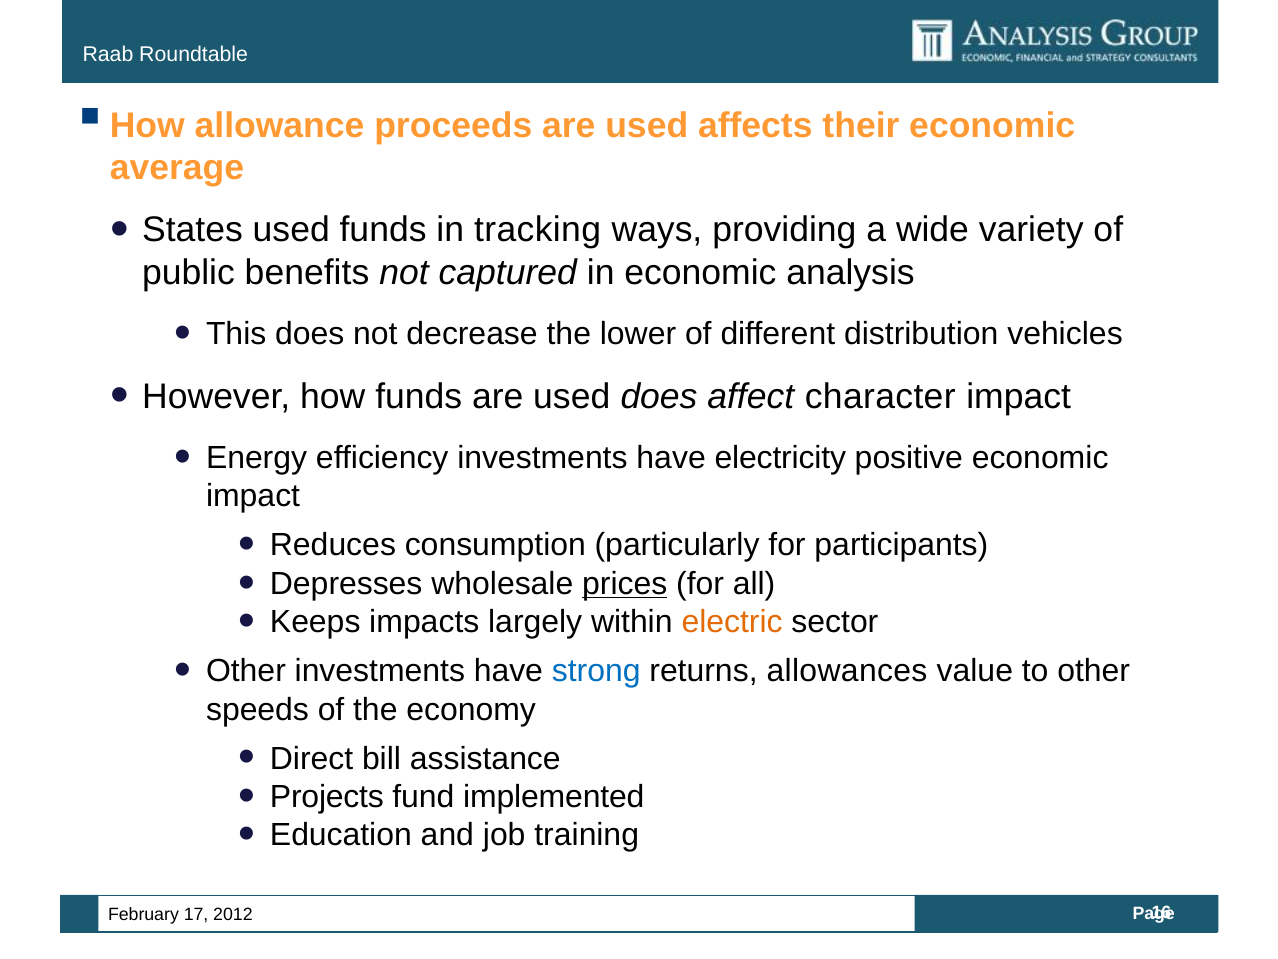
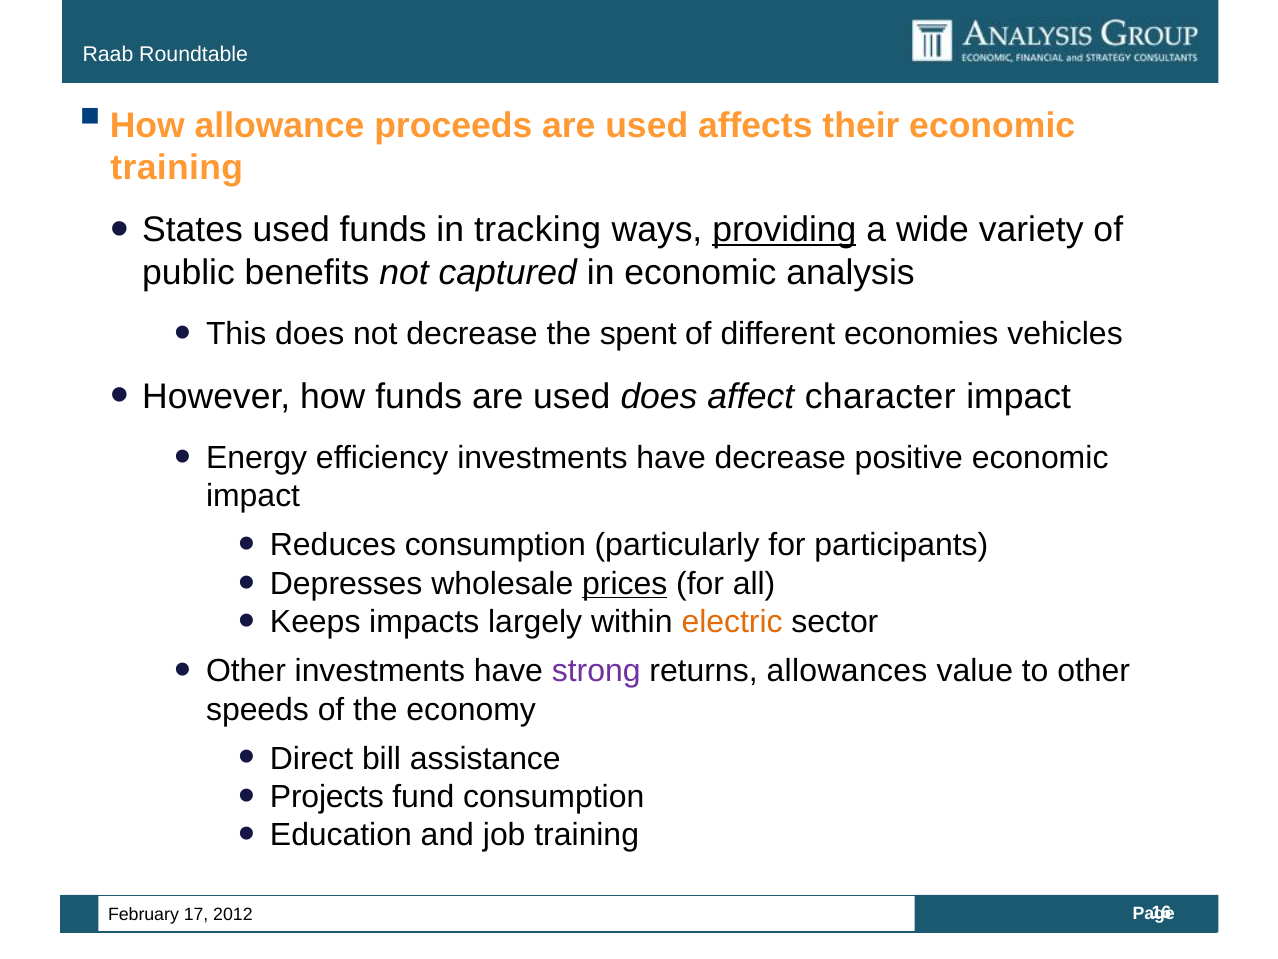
average: average -> training (177, 168)
providing underline: none -> present (784, 230)
lower: lower -> spent (638, 334)
distribution: distribution -> economies (921, 334)
have electricity: electricity -> decrease (780, 458)
strong colour: blue -> purple (596, 671)
fund implemented: implemented -> consumption (554, 797)
